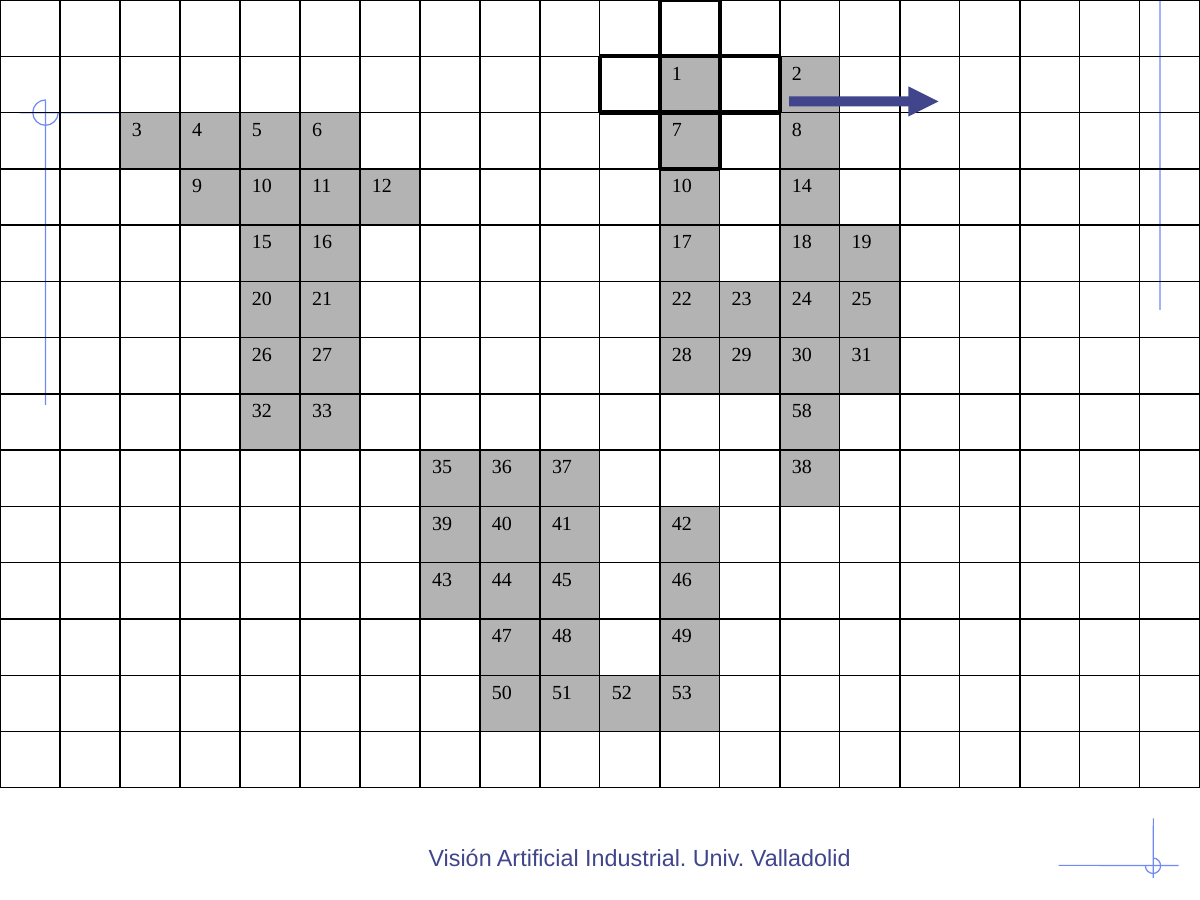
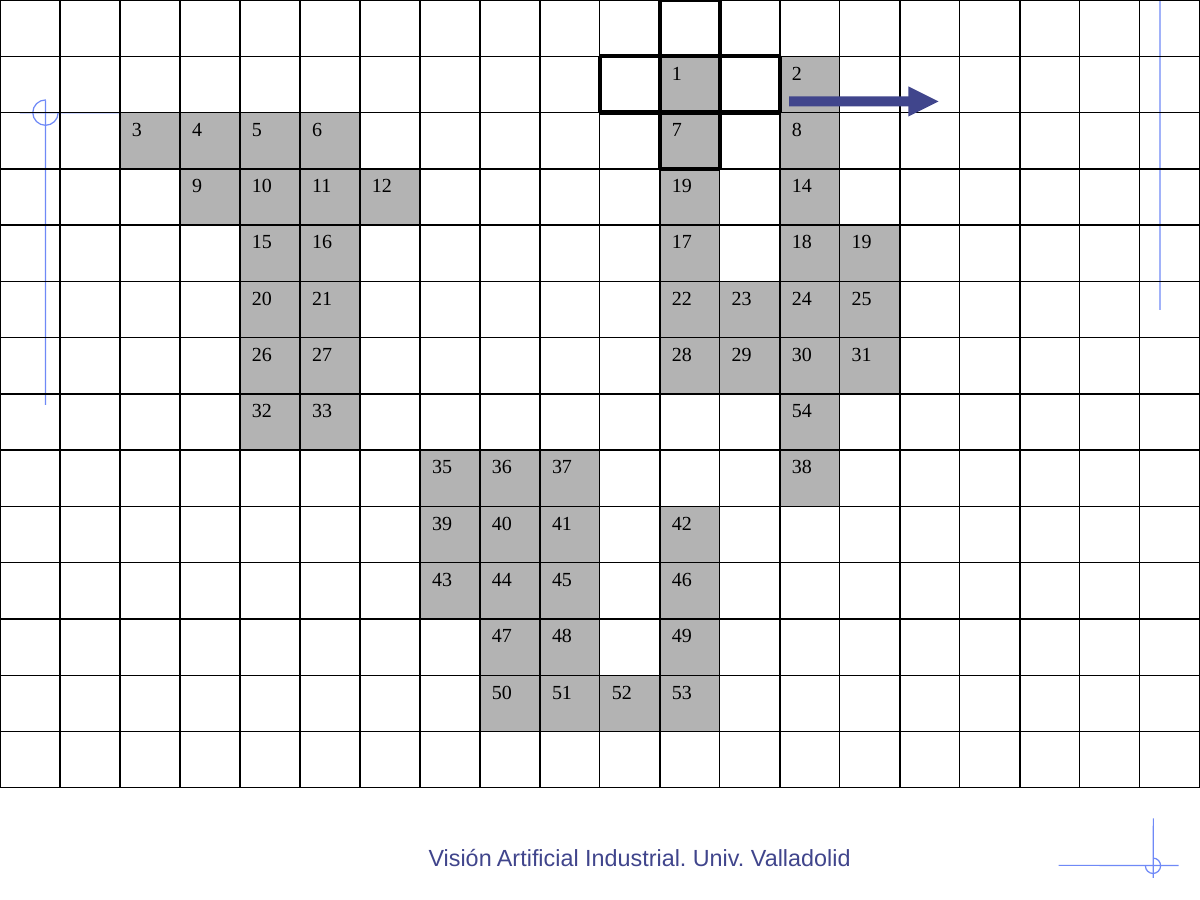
12 10: 10 -> 19 (682, 186)
58: 58 -> 54 (802, 411)
